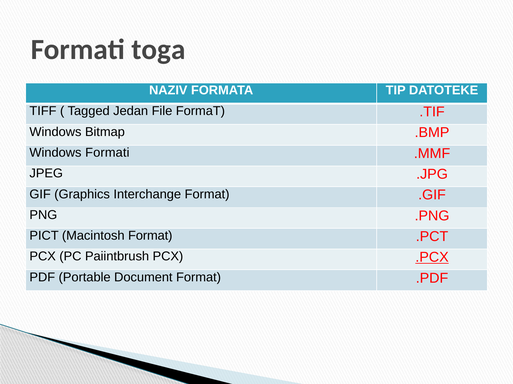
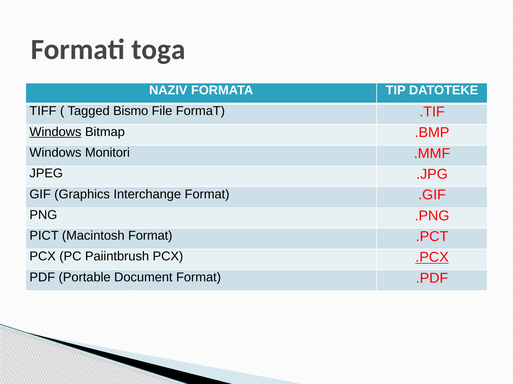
Jedan: Jedan -> Bismo (131, 111)
Windows underline: none -> present (55, 132)
Windows Formati: Formati -> Monitori (107, 153)
